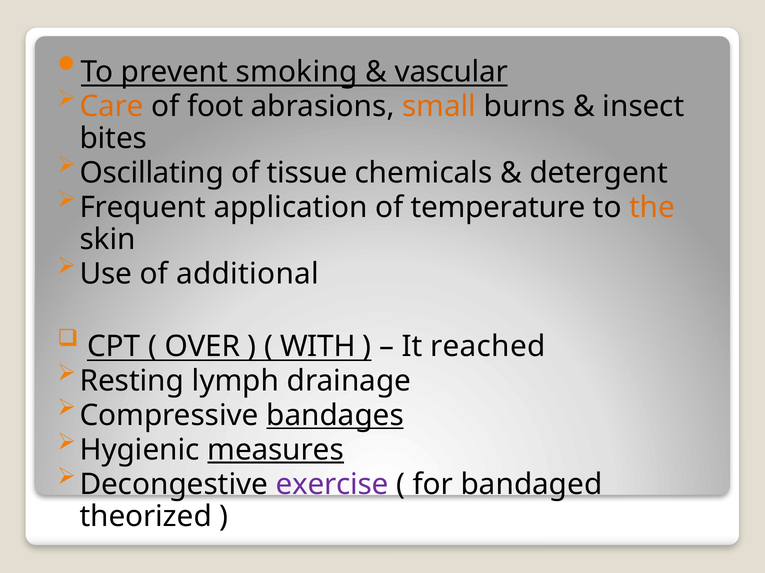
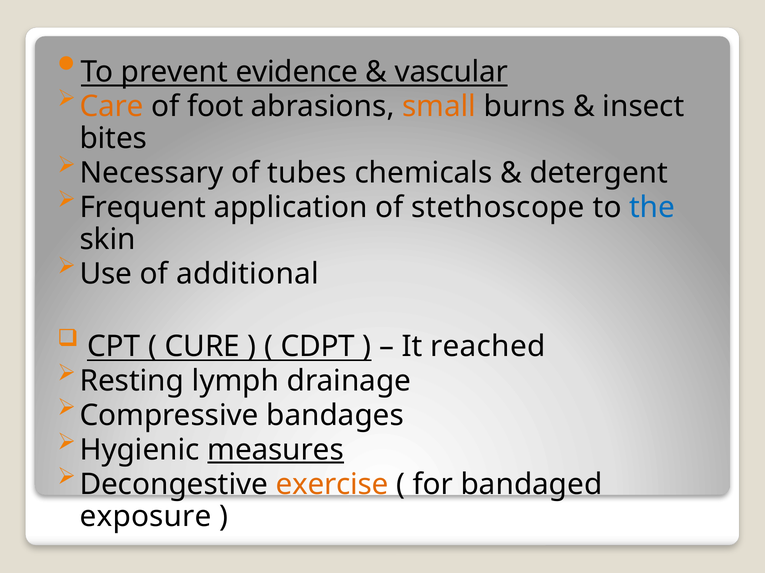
smoking: smoking -> evidence (297, 72)
Oscillating: Oscillating -> Necessary (152, 173)
tissue: tissue -> tubes (307, 173)
temperature: temperature -> stethoscope (498, 208)
the colour: orange -> blue (652, 208)
OVER: OVER -> CURE (202, 347)
WITH: WITH -> CDPT (318, 347)
bandages underline: present -> none (335, 416)
exercise colour: purple -> orange (332, 485)
theorized: theorized -> exposure (146, 517)
